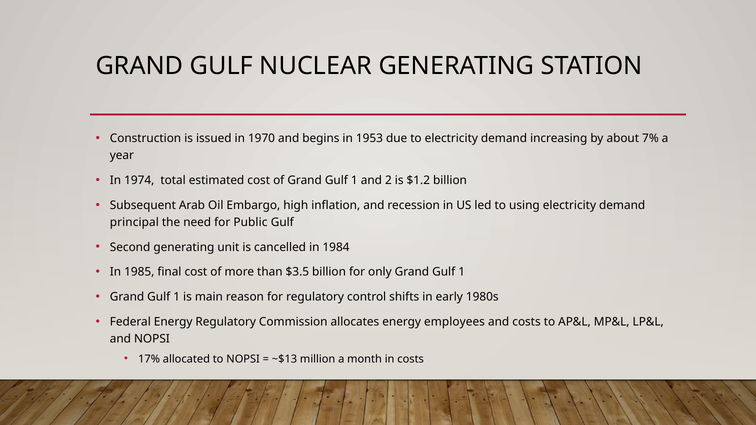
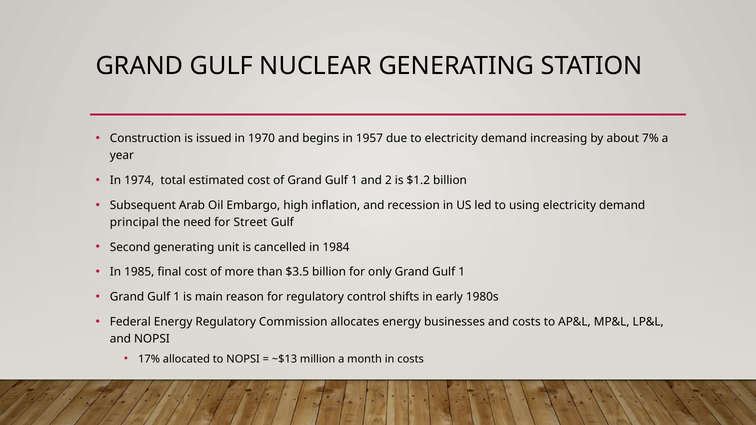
1953: 1953 -> 1957 (369, 139)
Public: Public -> Street (250, 222)
employees: employees -> businesses (455, 322)
